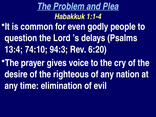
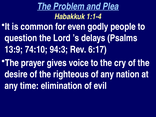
13:4: 13:4 -> 13:9 (14, 50)
6:20: 6:20 -> 6:17 (97, 50)
